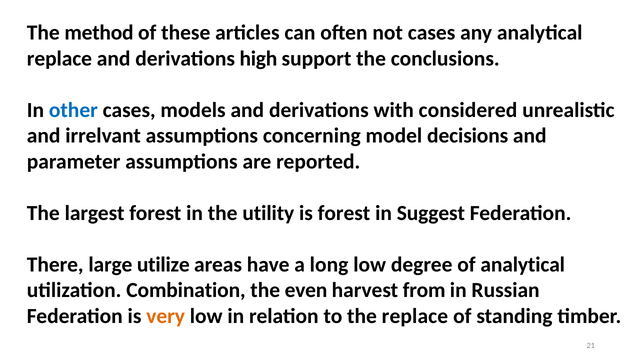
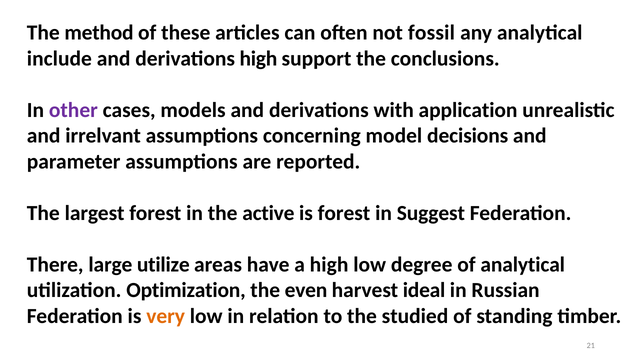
not cases: cases -> fossil (431, 33)
replace: replace -> include (59, 59)
other colour: blue -> purple (73, 110)
considered: considered -> application (468, 110)
utility: utility -> active (268, 213)
a long: long -> high (329, 265)
Combination: Combination -> Optimization (186, 290)
from: from -> ideal (424, 290)
the replace: replace -> studied (415, 316)
